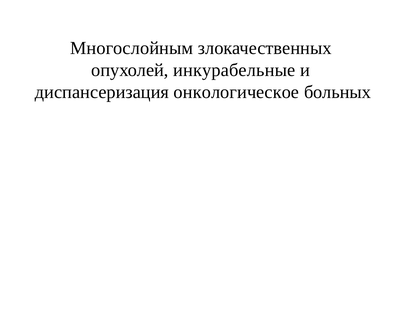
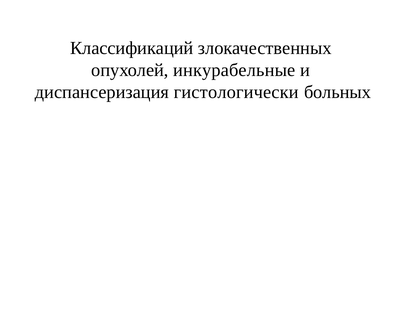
Многослойным: Многослойным -> Классификаций (132, 48)
онкологическое: онкологическое -> гистологически (236, 92)
